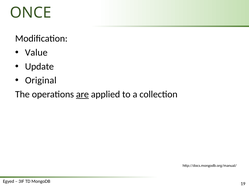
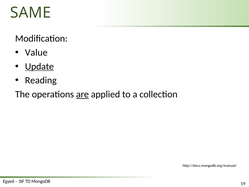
ONCE: ONCE -> SAME (30, 13)
Update underline: none -> present (39, 66)
Original: Original -> Reading (41, 80)
